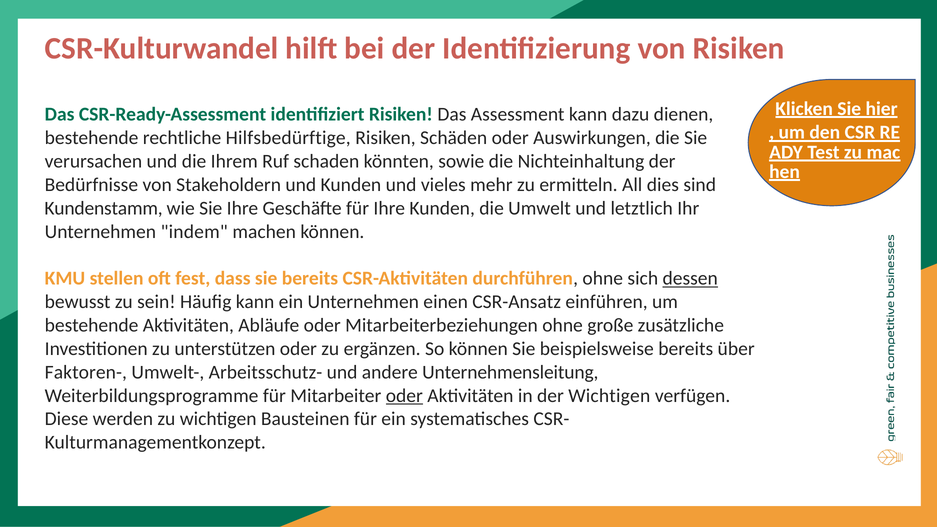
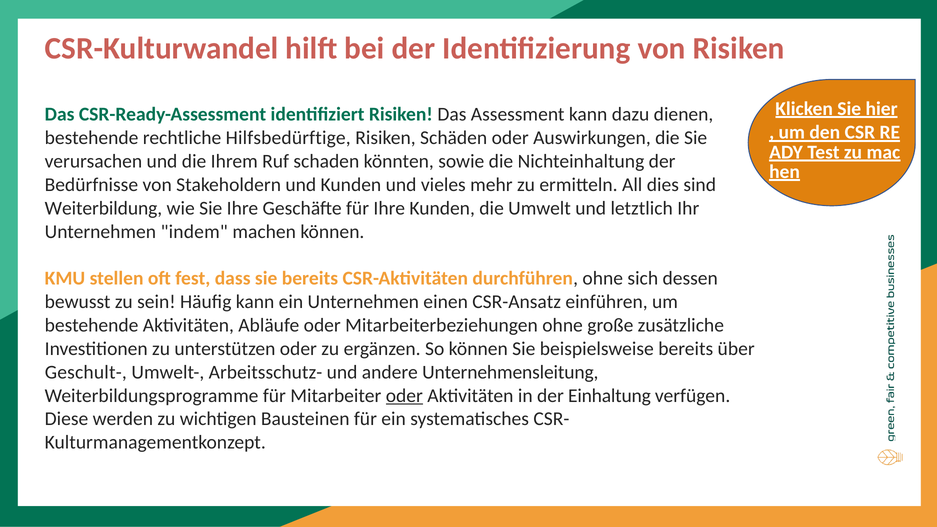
Kundenstamm: Kundenstamm -> Weiterbildung (103, 208)
dessen underline: present -> none (690, 278)
Faktoren-: Faktoren- -> Geschult- (86, 372)
der Wichtigen: Wichtigen -> Einhaltung (609, 396)
